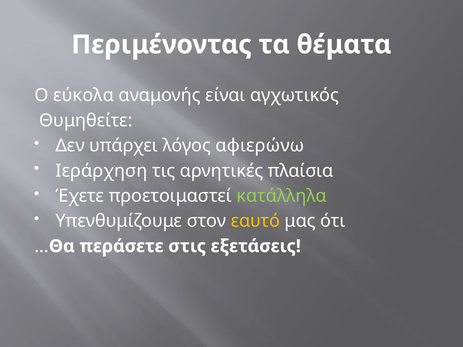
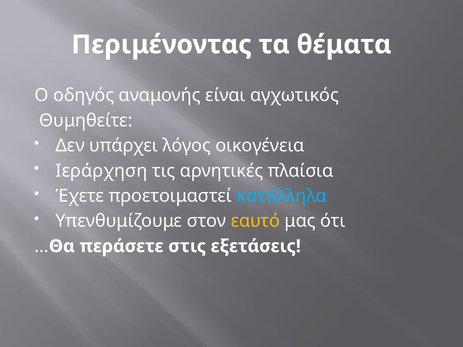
εύκολα: εύκολα -> οδηγός (84, 95)
αφιερώνω: αφιερώνω -> οικογένεια (260, 146)
κατάλληλα colour: light green -> light blue (282, 196)
